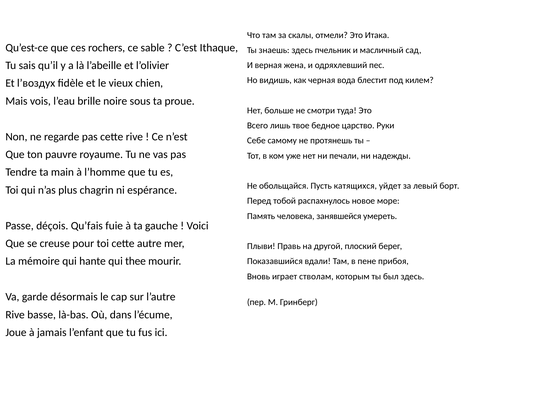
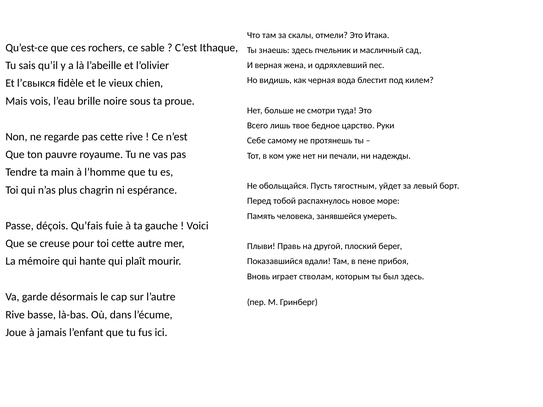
l’воздух: l’воздух -> l’свыкся (36, 83)
катящихся: катящихся -> тягостным (355, 186)
thee: thee -> plaît (135, 261)
